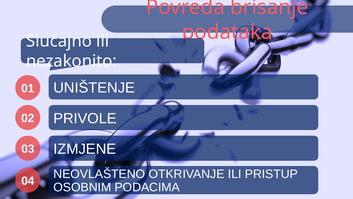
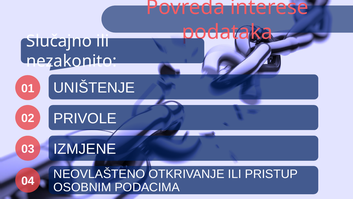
brisanje: brisanje -> interese (269, 7)
